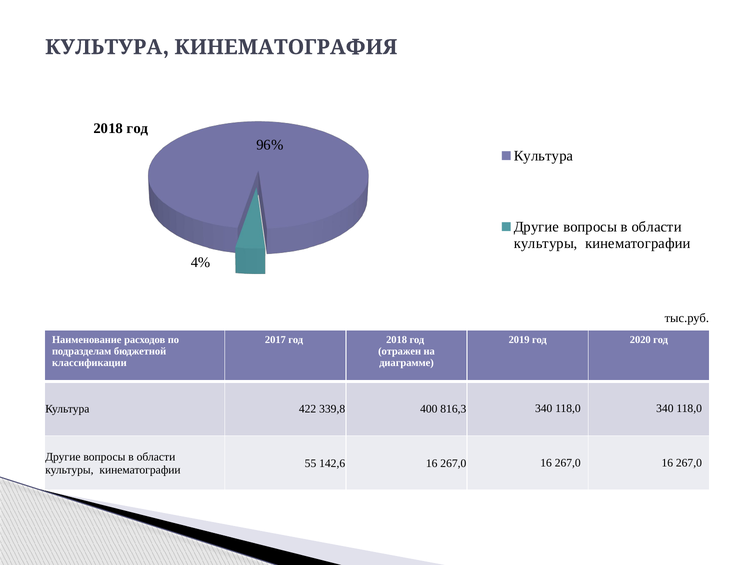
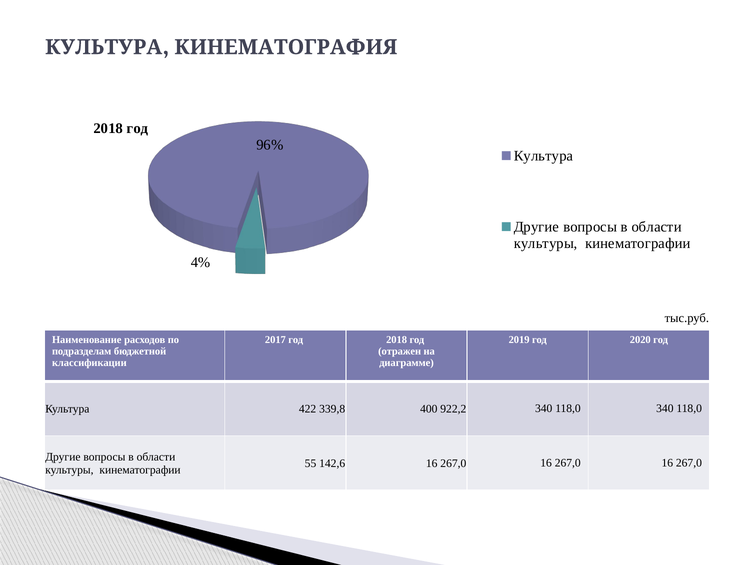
816,3: 816,3 -> 922,2 (453, 409)
